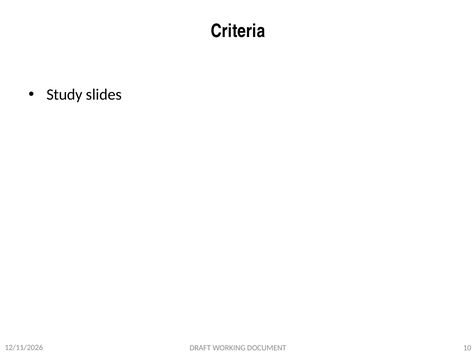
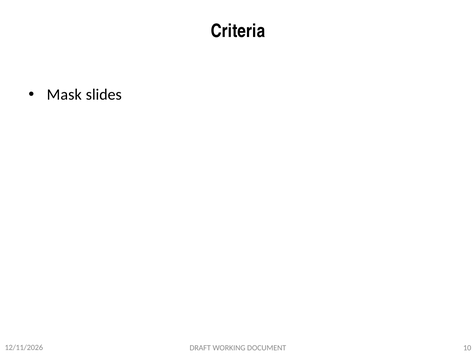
Study: Study -> Mask (64, 95)
